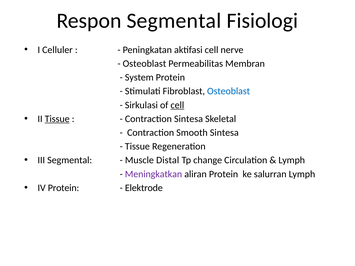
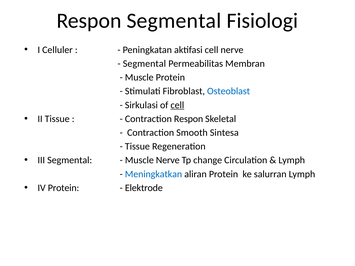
Osteoblast: Osteoblast -> Segmental (144, 64)
System: System -> Muscle (139, 77)
Tissue underline: present -> none (57, 119)
Contraction Sintesa: Sintesa -> Respon (189, 119)
Muscle Distal: Distal -> Nerve (168, 160)
Meningkatkan colour: purple -> blue (154, 174)
